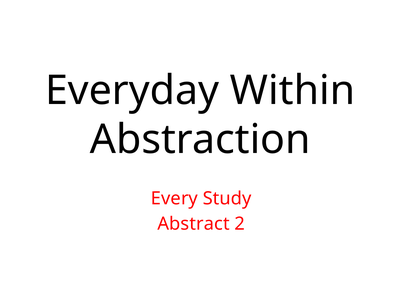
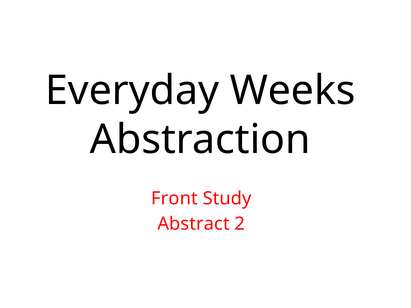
Within: Within -> Weeks (293, 91)
Every: Every -> Front (174, 199)
